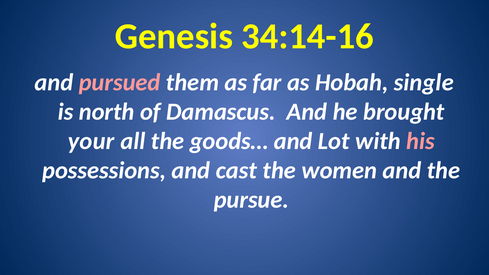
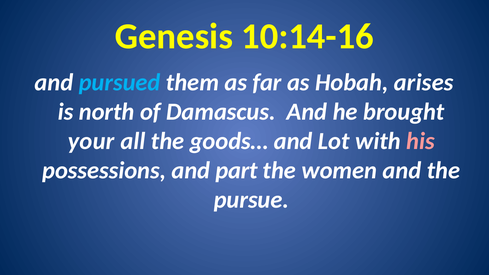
34:14-16: 34:14-16 -> 10:14-16 (308, 36)
pursued colour: pink -> light blue (120, 82)
single: single -> arises (424, 82)
cast: cast -> part (237, 170)
